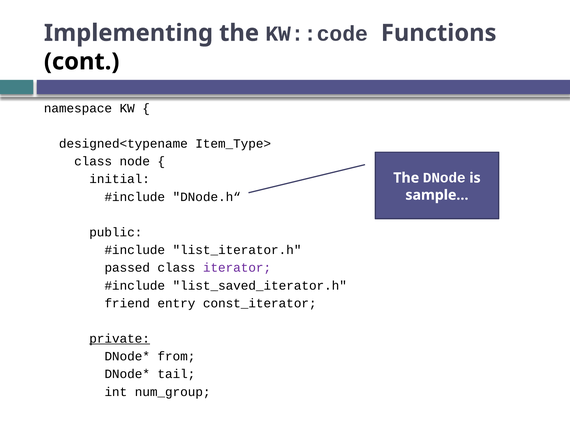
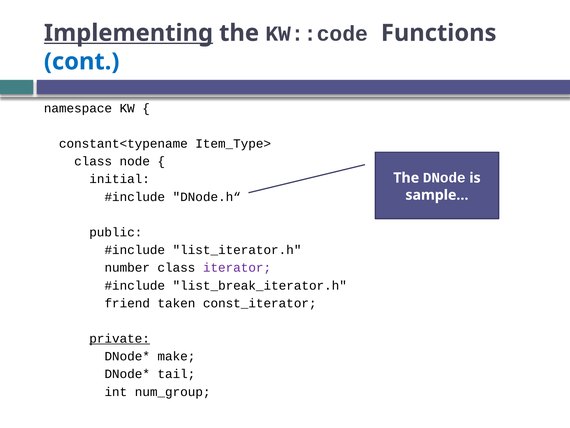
Implementing underline: none -> present (128, 33)
cont colour: black -> blue (82, 61)
designed<typename: designed<typename -> constant<typename (123, 144)
passed: passed -> number (127, 267)
list_saved_iterator.h: list_saved_iterator.h -> list_break_iterator.h (260, 285)
entry: entry -> taken (176, 303)
from: from -> make (176, 356)
